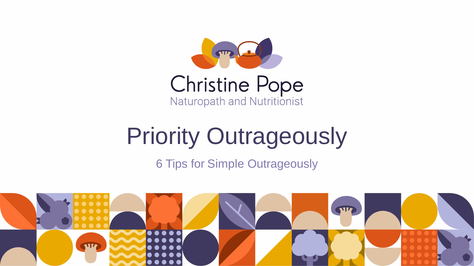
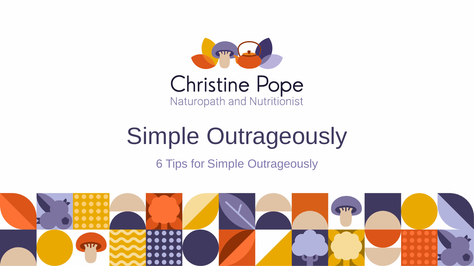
Priority: Priority -> Simple (163, 137)
